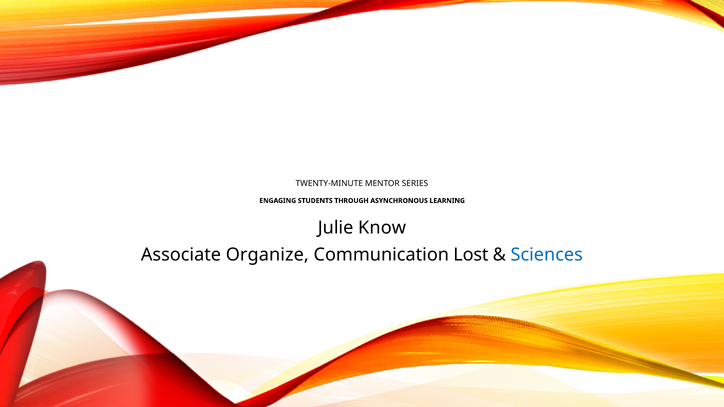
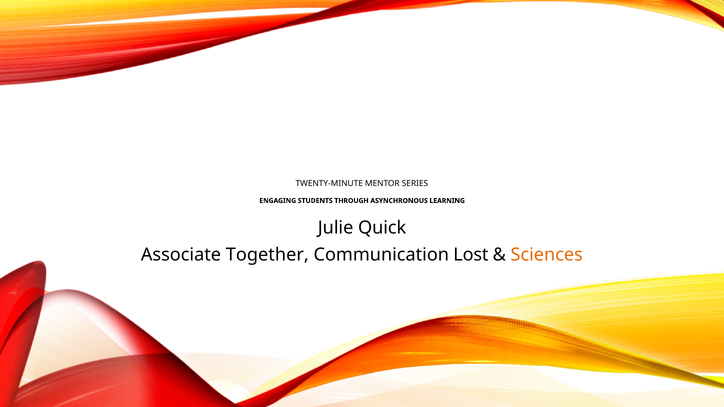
Know: Know -> Quick (382, 228)
Organize: Organize -> Together (267, 255)
Sciences colour: blue -> orange (547, 255)
